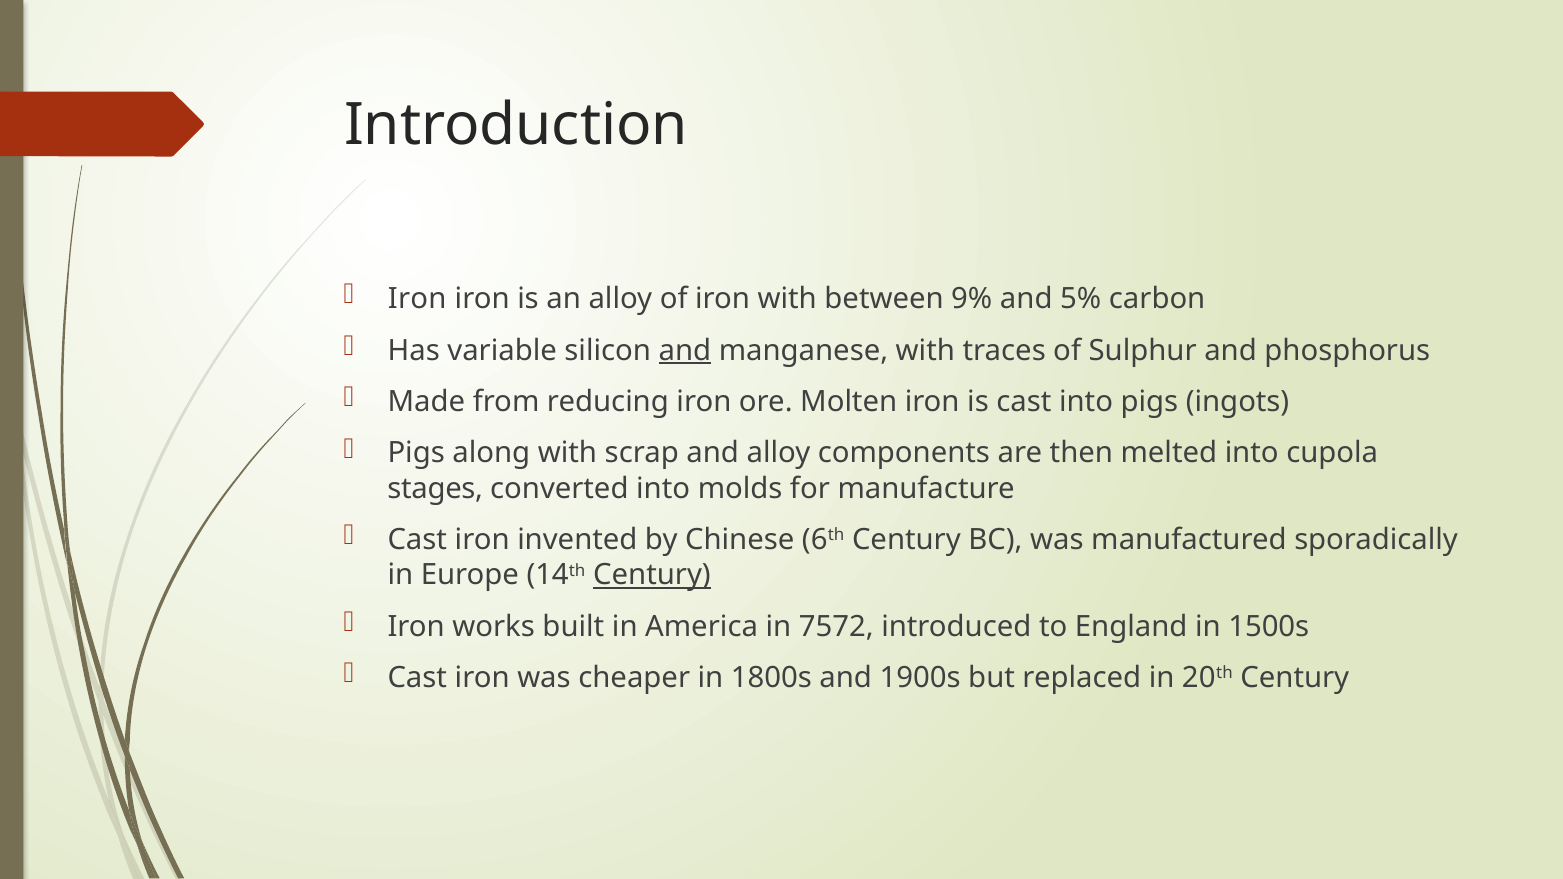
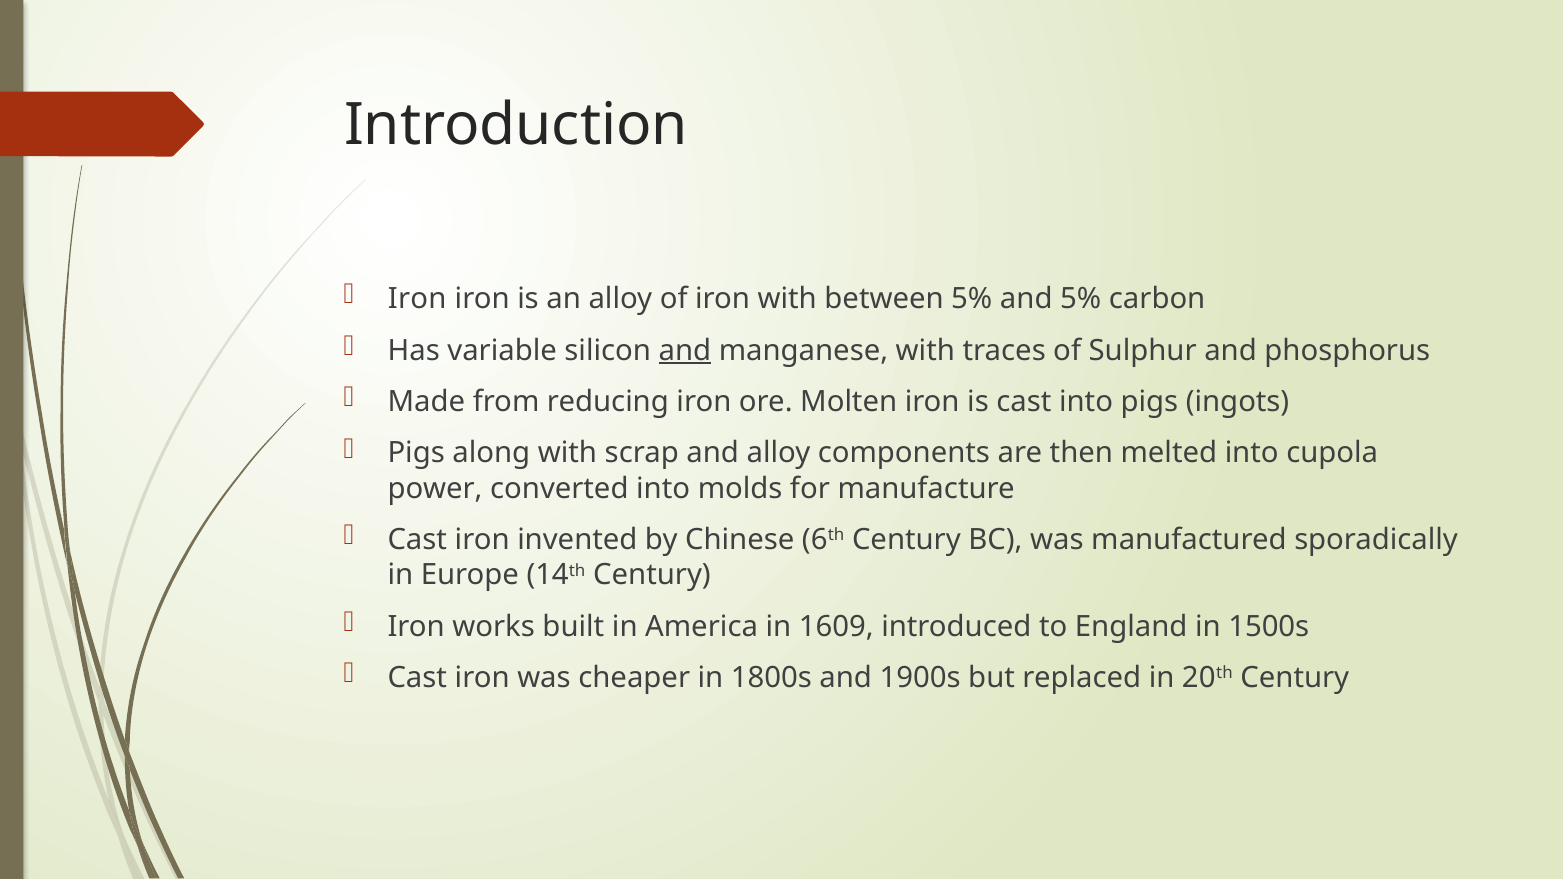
between 9%: 9% -> 5% (972, 299)
stages: stages -> power (435, 489)
Century underline: present -> none (652, 575)
7572: 7572 -> 1609 (836, 627)
